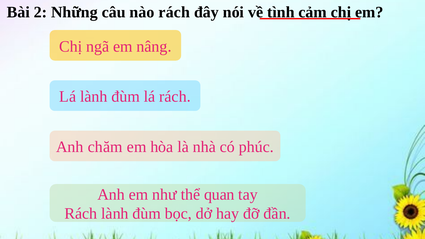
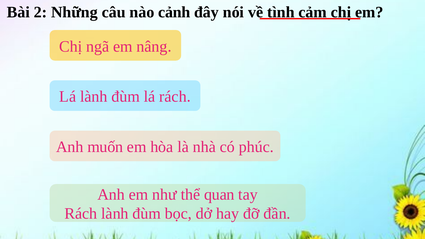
nào rách: rách -> cảnh (174, 12)
chăm: chăm -> muốn (105, 147)
